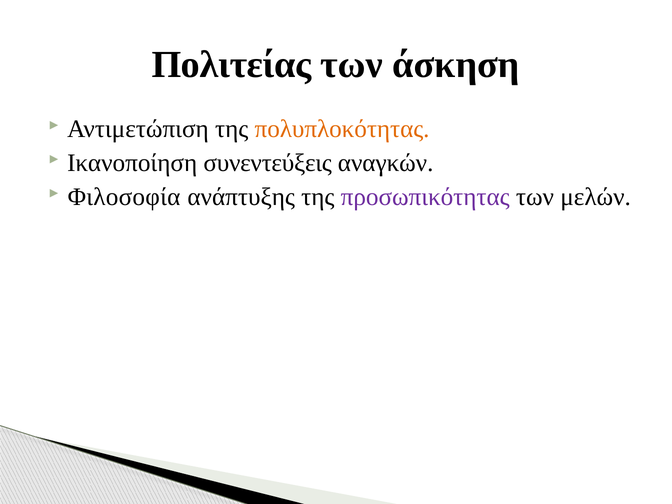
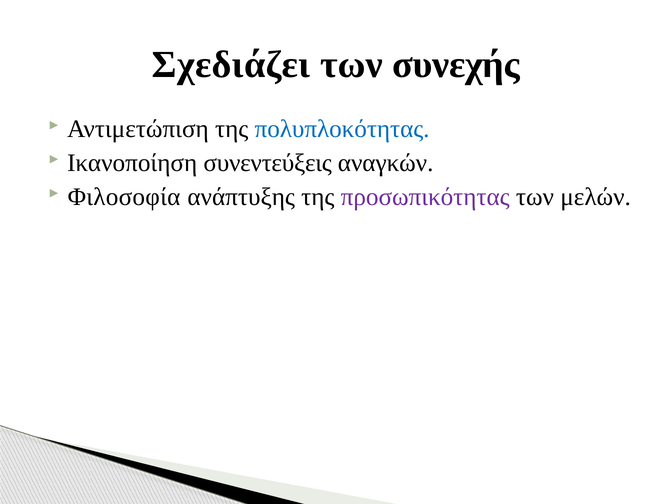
Πολιτείας: Πολιτείας -> Σχεδιάζει (231, 65)
άσκηση: άσκηση -> συνεχής (456, 65)
πολυπλοκότητας colour: orange -> blue (342, 129)
